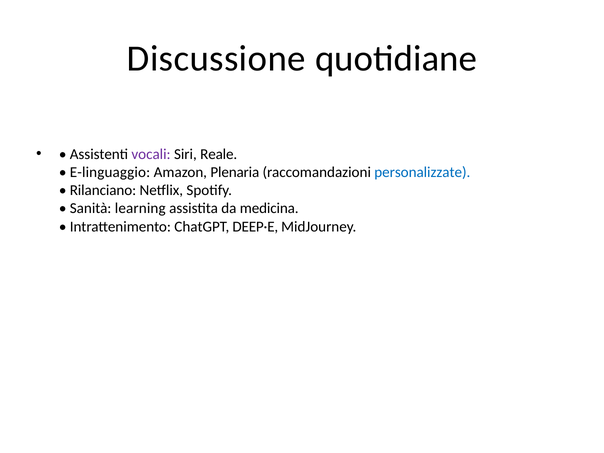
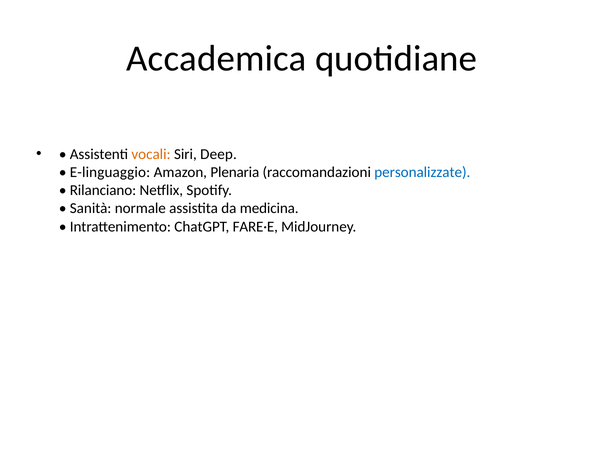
Discussione: Discussione -> Accademica (216, 58)
vocali colour: purple -> orange (151, 154)
Reale: Reale -> Deep (219, 154)
learning: learning -> normale (140, 208)
DEEP·E: DEEP·E -> FARE·E (255, 227)
